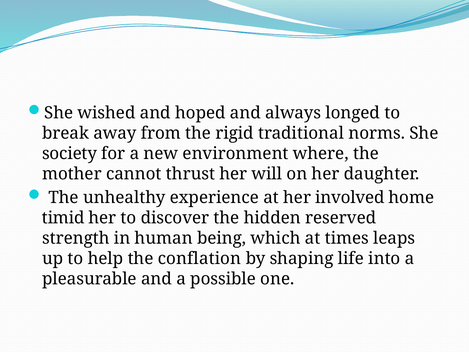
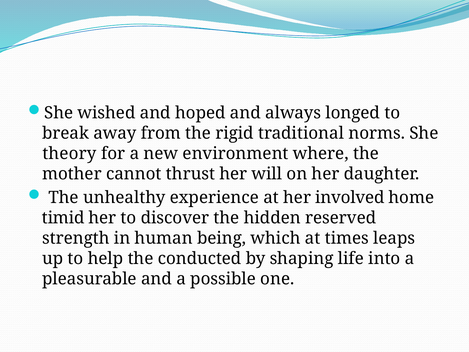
society: society -> theory (69, 154)
conflation: conflation -> conducted (200, 258)
